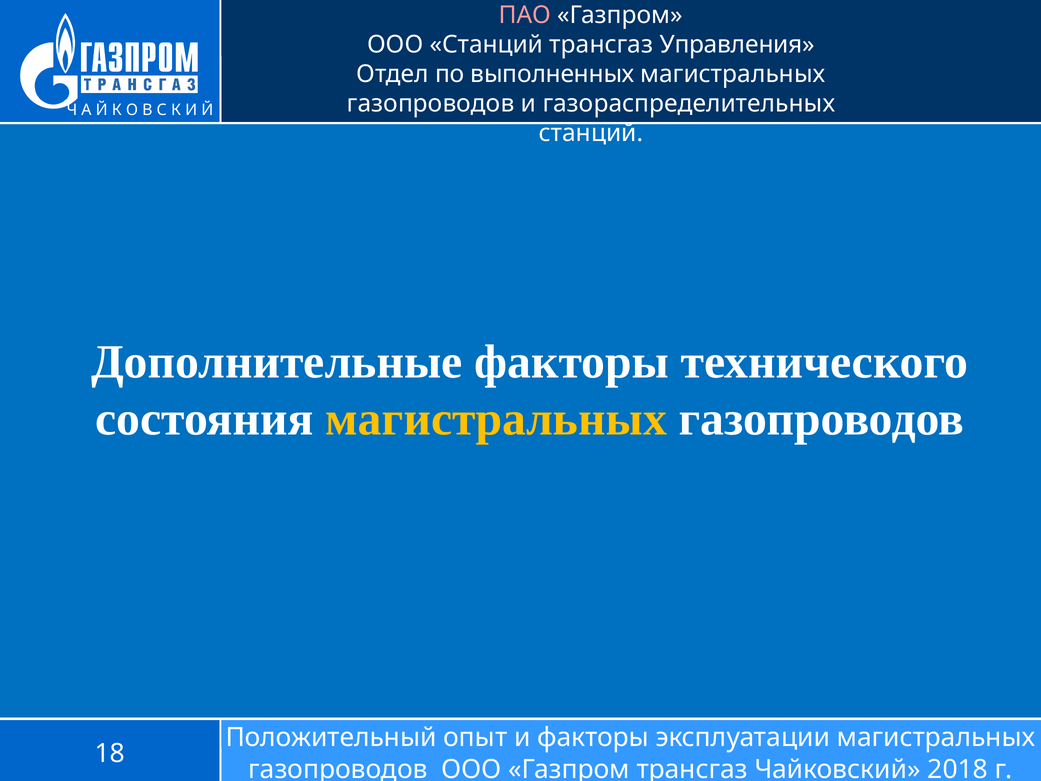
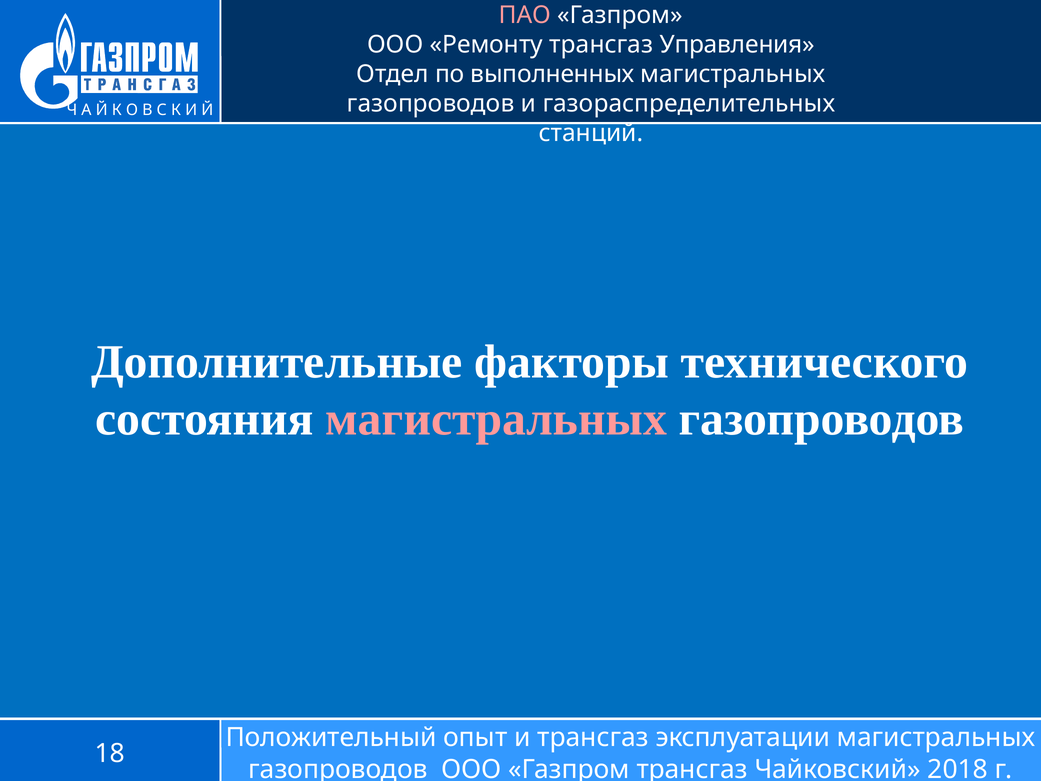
ООО Станций: Станций -> Ремонту (486, 45)
магистральных colour: yellow -> pink (496, 419)
и факторы: факторы -> трансгаз (593, 737)
